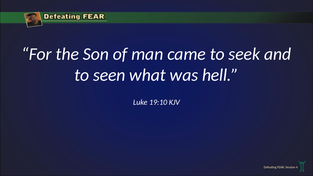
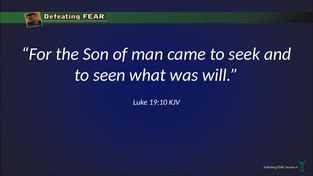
hell: hell -> will (220, 75)
